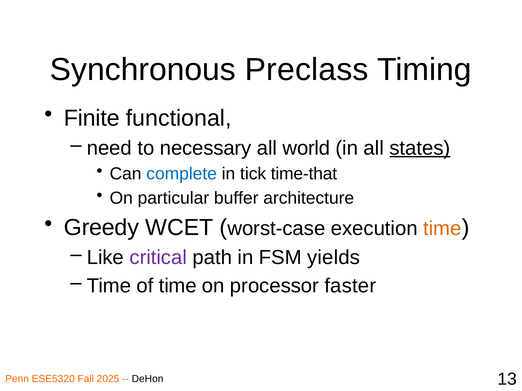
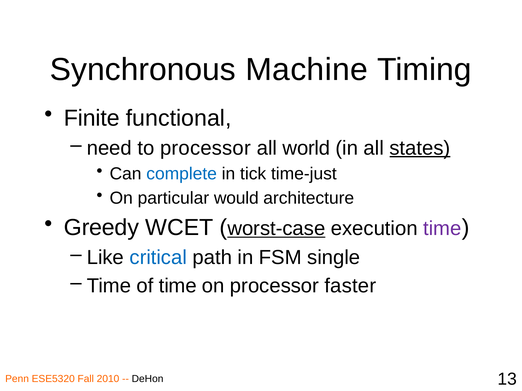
Preclass: Preclass -> Machine (307, 70)
to necessary: necessary -> processor (205, 148)
time-that: time-that -> time-just (304, 174)
buffer: buffer -> would (236, 198)
worst-case underline: none -> present (276, 229)
time colour: orange -> purple (442, 229)
critical colour: purple -> blue (158, 258)
yields: yields -> single (334, 258)
2025: 2025 -> 2010 (108, 379)
